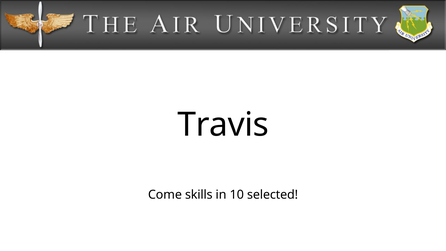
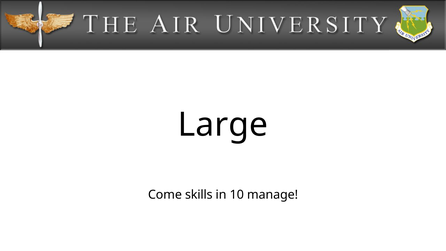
Travis: Travis -> Large (223, 125)
selected: selected -> manage (273, 195)
